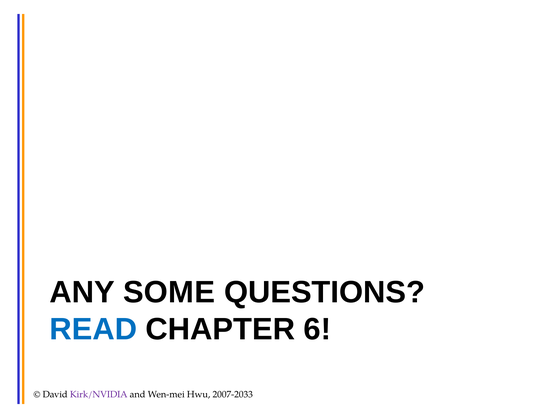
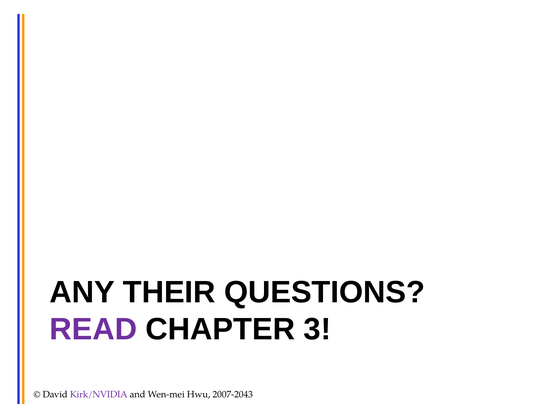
SOME: SOME -> THEIR (169, 292)
READ colour: blue -> purple (93, 329)
6: 6 -> 3 (317, 329)
2007-2033: 2007-2033 -> 2007-2043 (233, 394)
